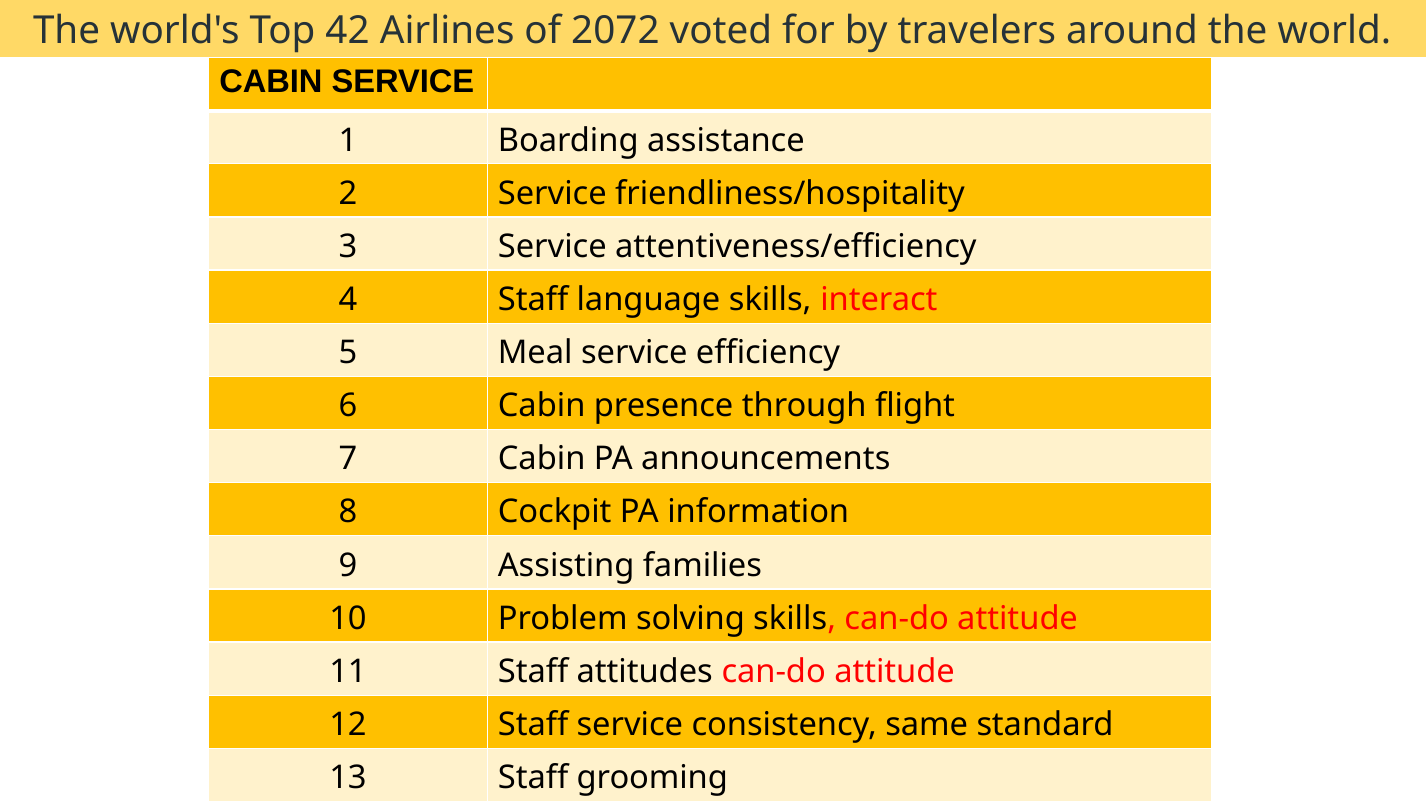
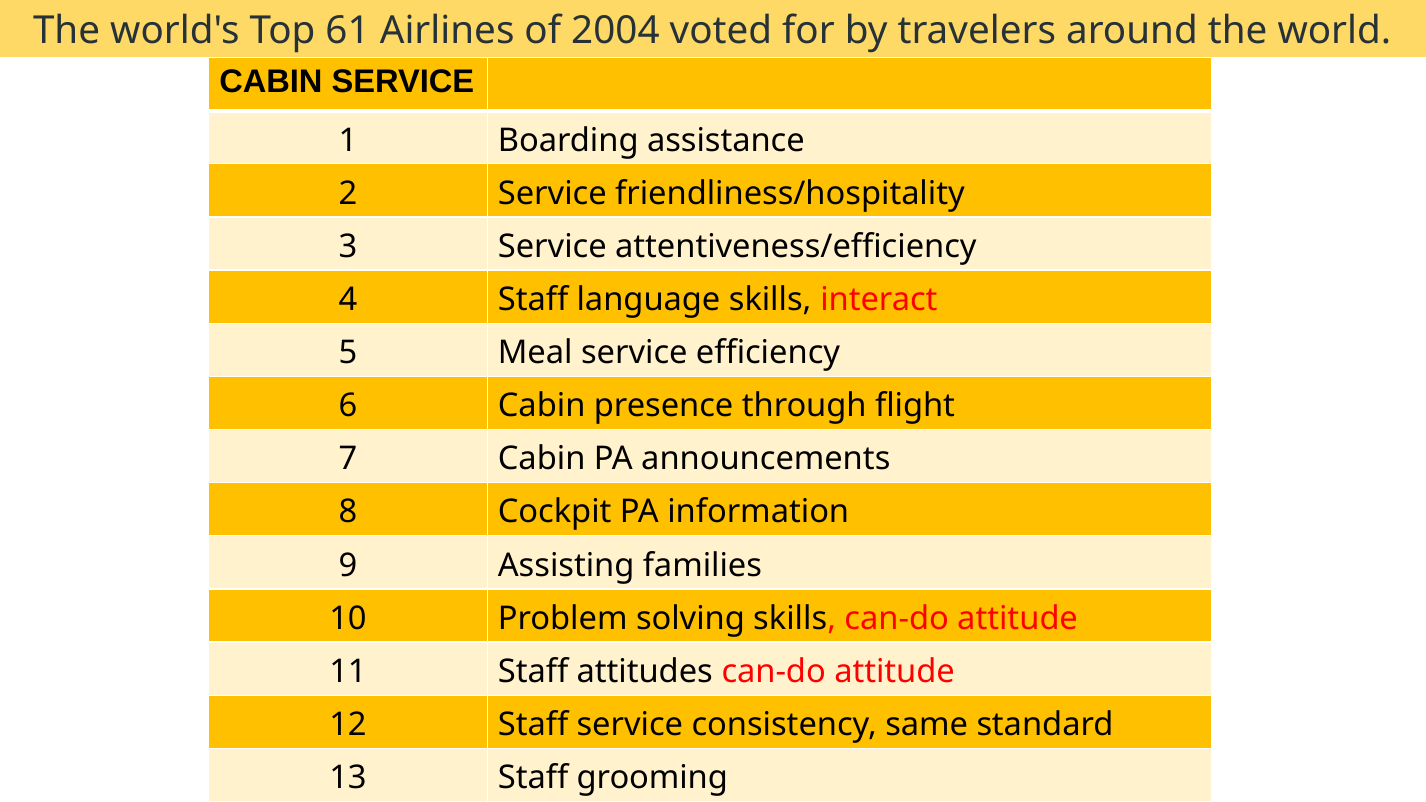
42: 42 -> 61 (348, 31)
2072: 2072 -> 2004 (615, 31)
